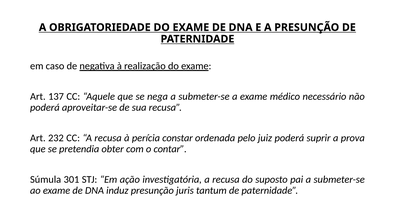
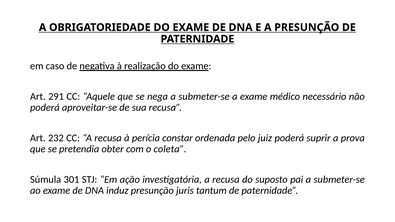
137: 137 -> 291 (56, 97)
contar: contar -> coleta (170, 149)
